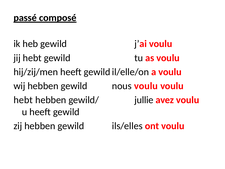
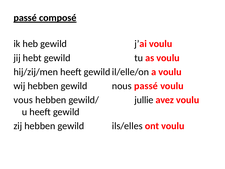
nous voulu: voulu -> passé (146, 86)
hebt: hebt -> vous (23, 100)
